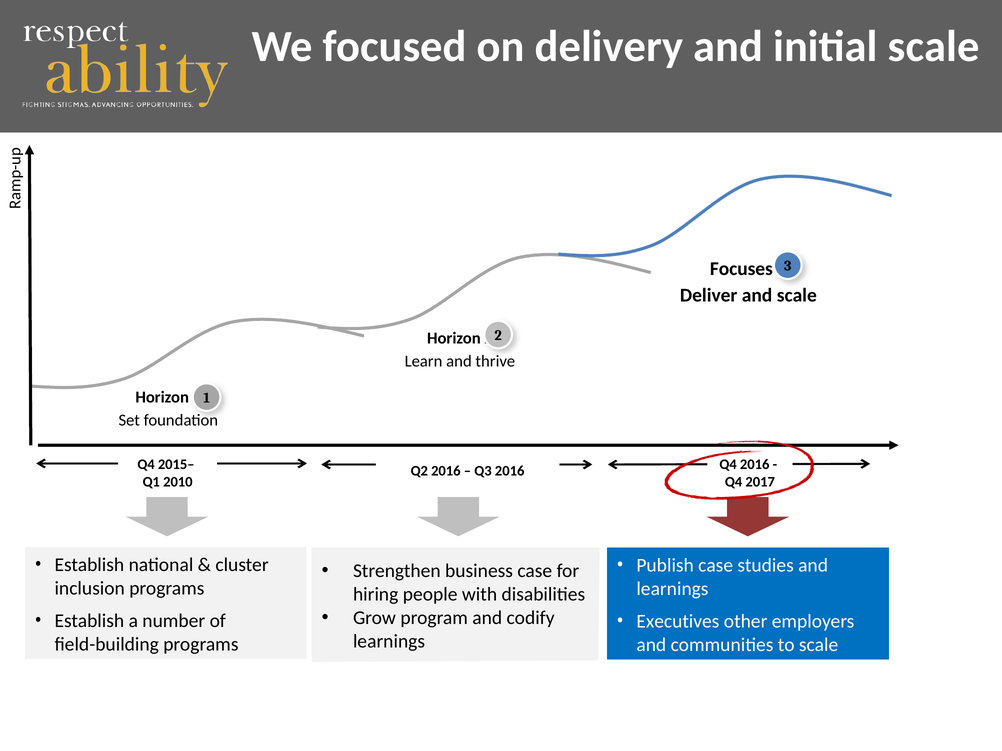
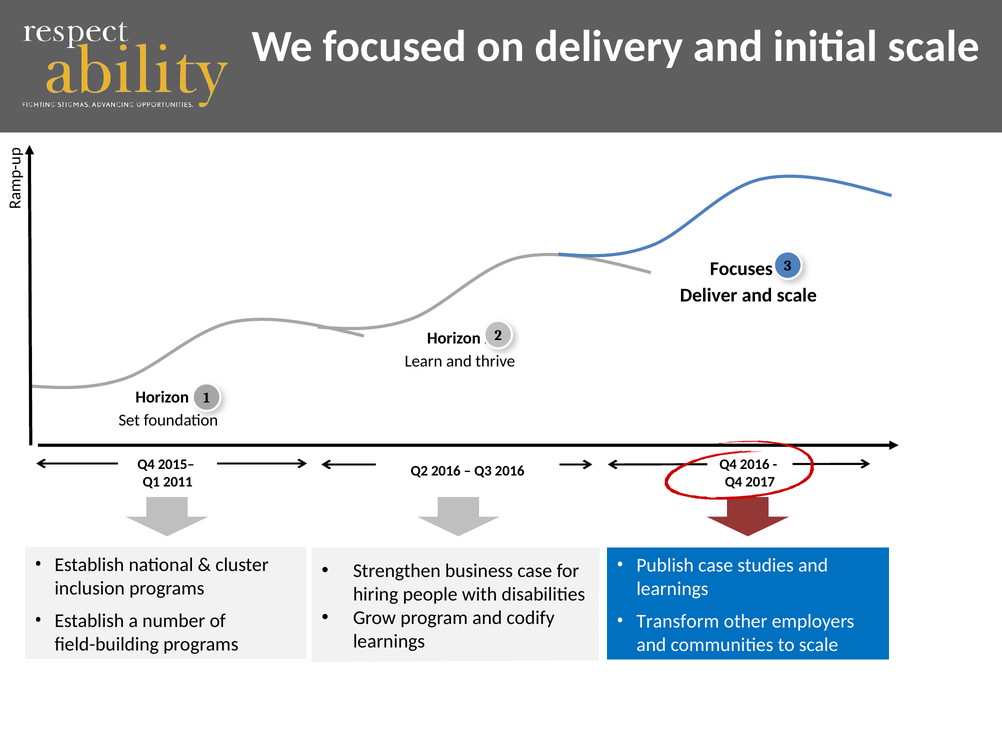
2010: 2010 -> 2011 (178, 482)
Executives: Executives -> Transform (678, 622)
